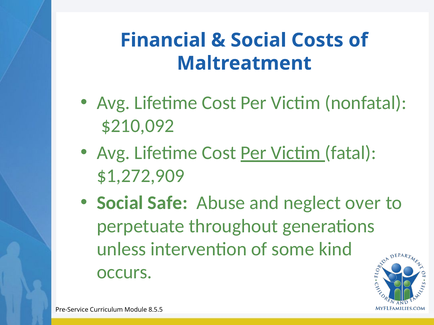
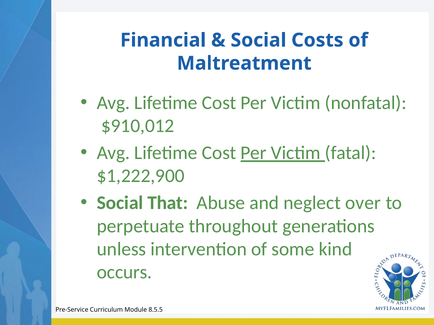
$210,092: $210,092 -> $910,012 (138, 126)
$1,272,909: $1,272,909 -> $1,222,900 (141, 176)
Safe: Safe -> That (168, 203)
